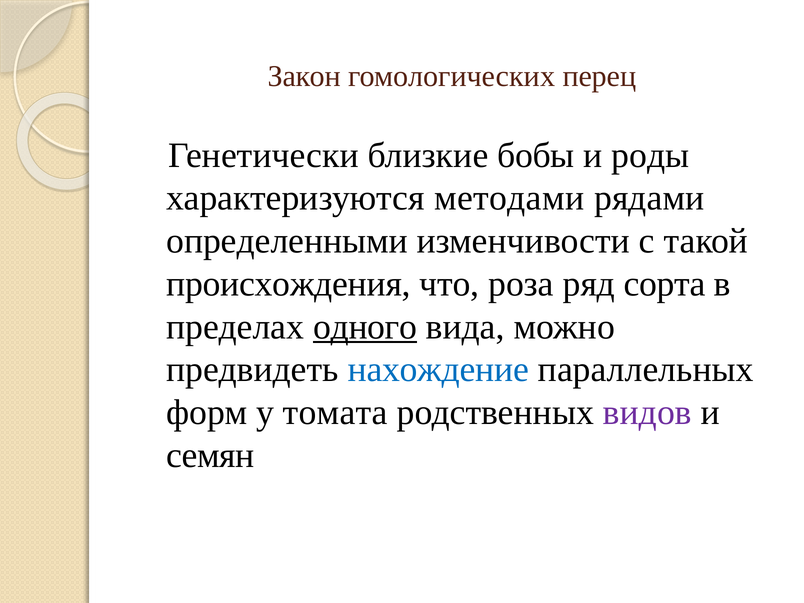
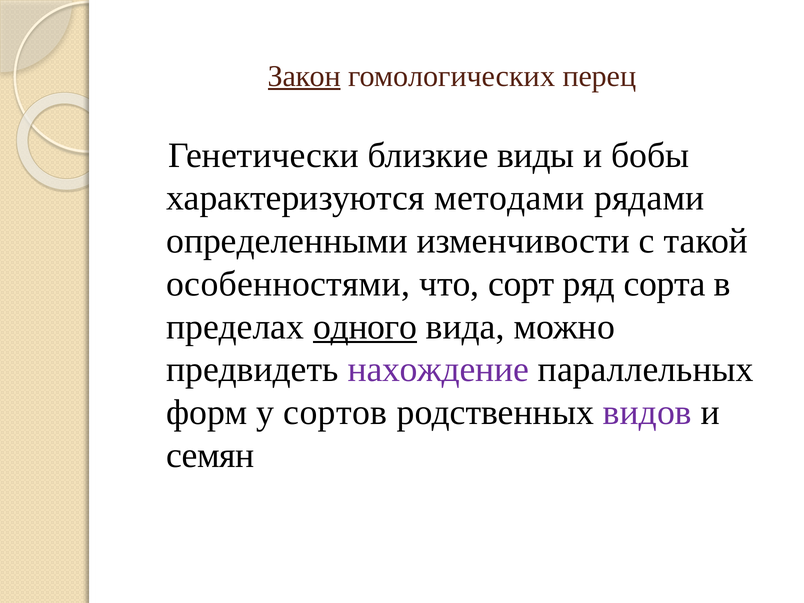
Закон underline: none -> present (304, 76)
бобы: бобы -> виды (536, 155)
роды: роды -> бобы (650, 155)
происхождения: происхождения -> особенностями (288, 284)
роза: роза -> сорт (521, 284)
нахождение colour: blue -> purple (438, 370)
томата: томата -> сортов (335, 413)
